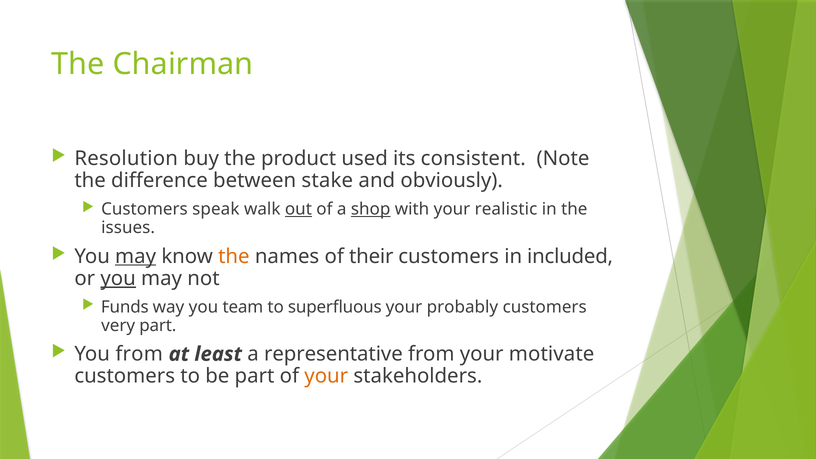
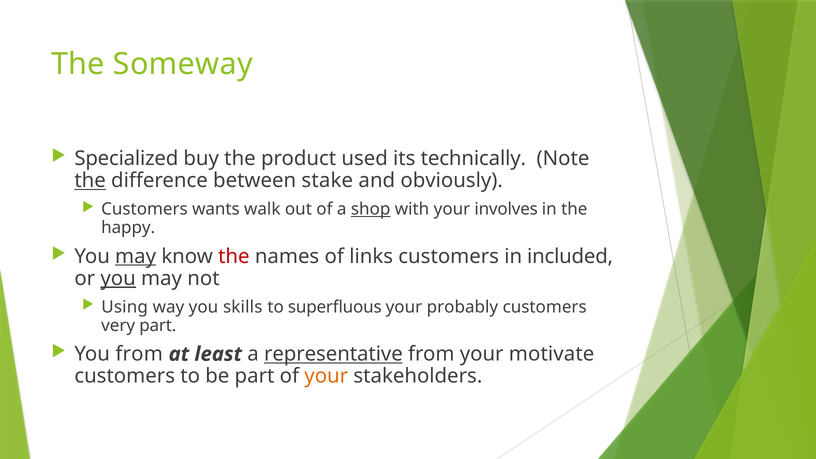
Chairman: Chairman -> Someway (183, 64)
Resolution: Resolution -> Specialized (126, 159)
consistent: consistent -> technically (473, 159)
the underline: none -> present (90, 181)
speak: speak -> wants (216, 209)
out underline: present -> none (298, 209)
realistic: realistic -> involves (506, 209)
issues: issues -> happy (128, 228)
the colour: orange -> red (234, 256)
their: their -> links (371, 256)
Funds: Funds -> Using (125, 307)
team: team -> skills (243, 307)
representative underline: none -> present (333, 354)
